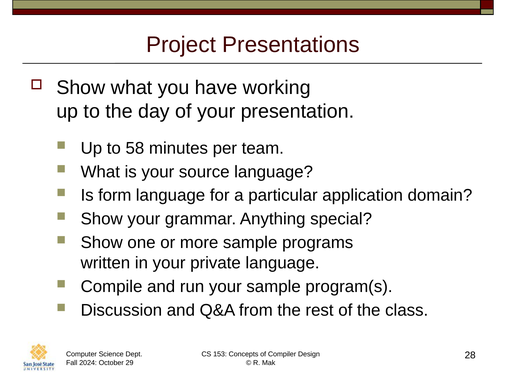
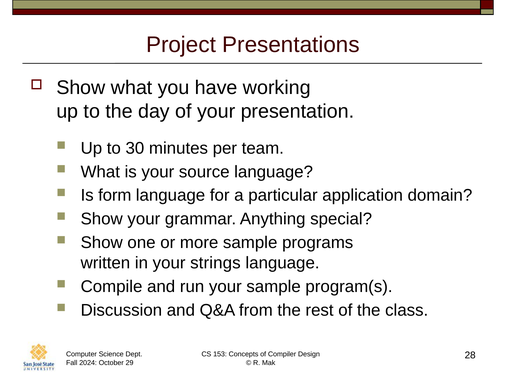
58: 58 -> 30 (135, 148)
private: private -> strings (215, 263)
